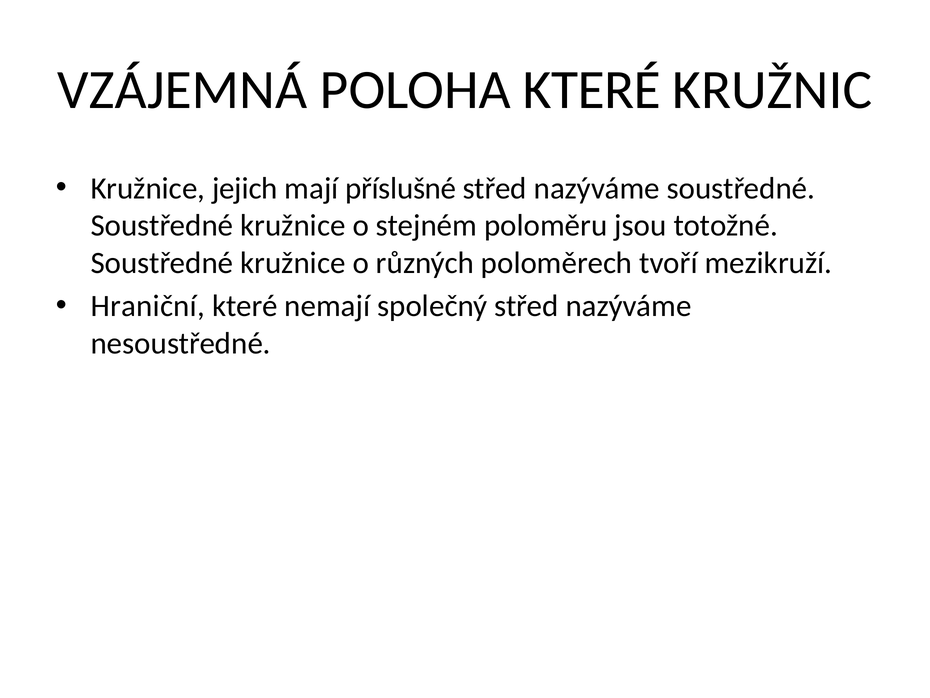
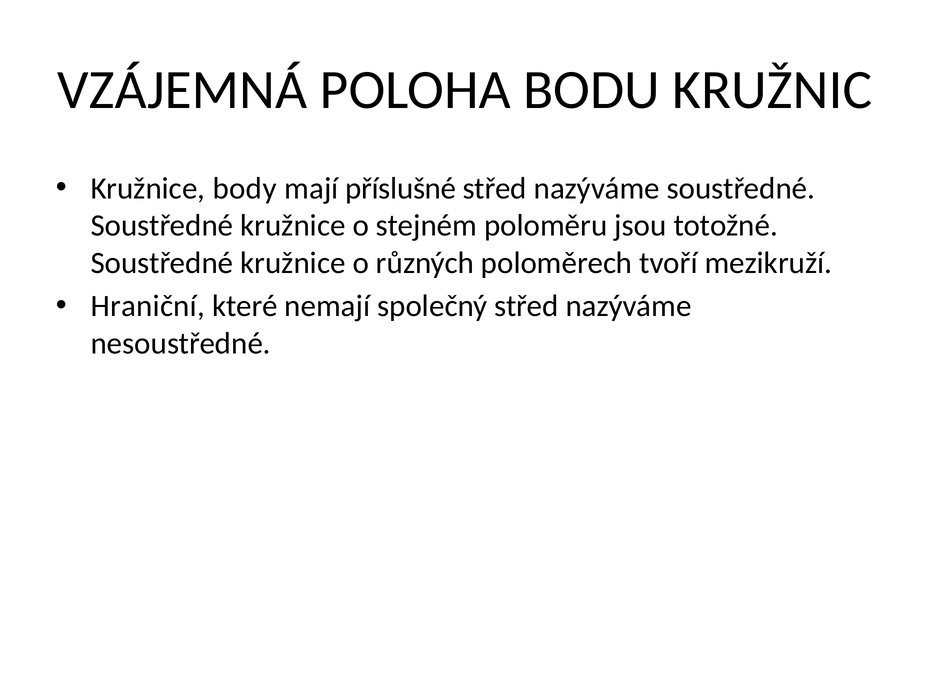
POLOHA KTERÉ: KTERÉ -> BODU (592, 90)
jejich: jejich -> body (245, 188)
